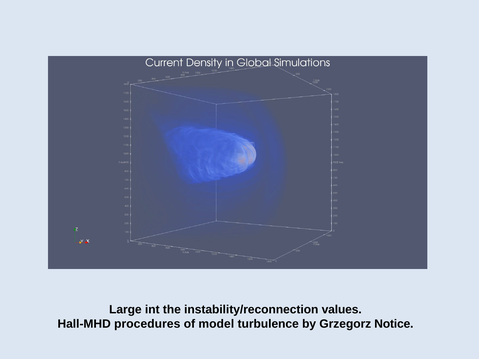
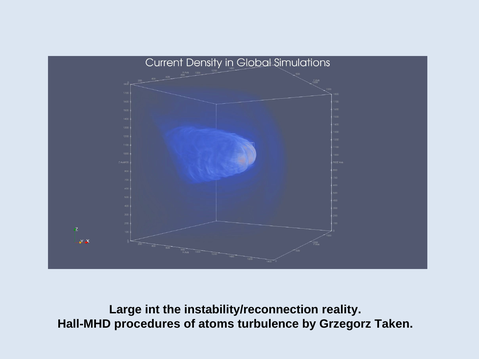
values: values -> reality (342, 310)
model: model -> atoms (216, 324)
Notice: Notice -> Taken (394, 324)
